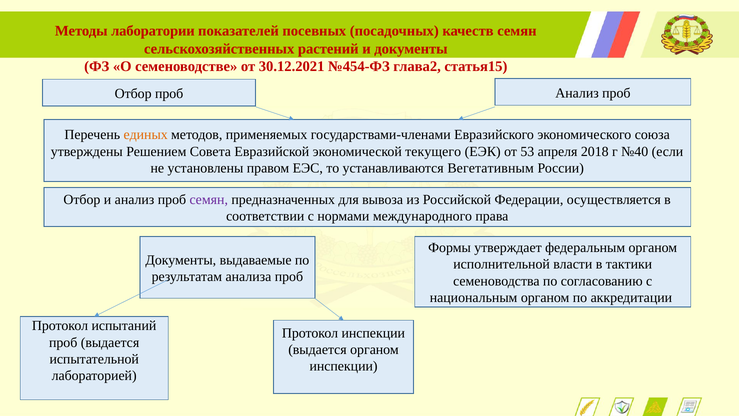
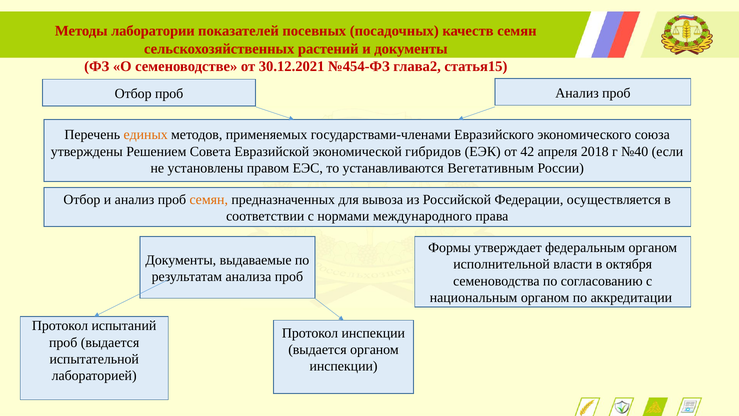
текущего: текущего -> гибридов (433, 151)
53: 53 -> 42 (527, 151)
семян colour: purple -> orange (209, 200)
тактики: тактики -> октября (629, 264)
